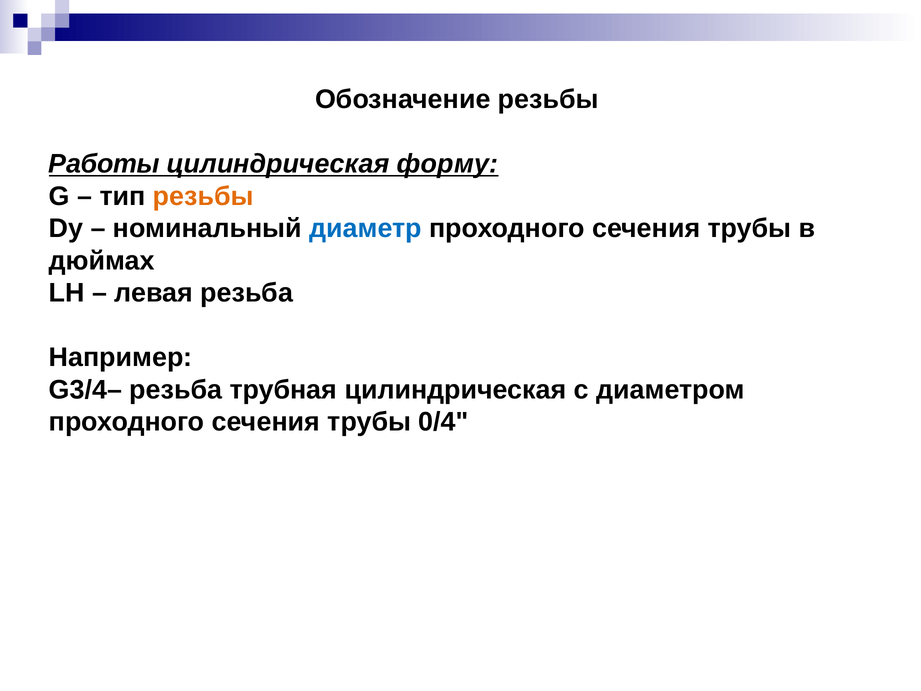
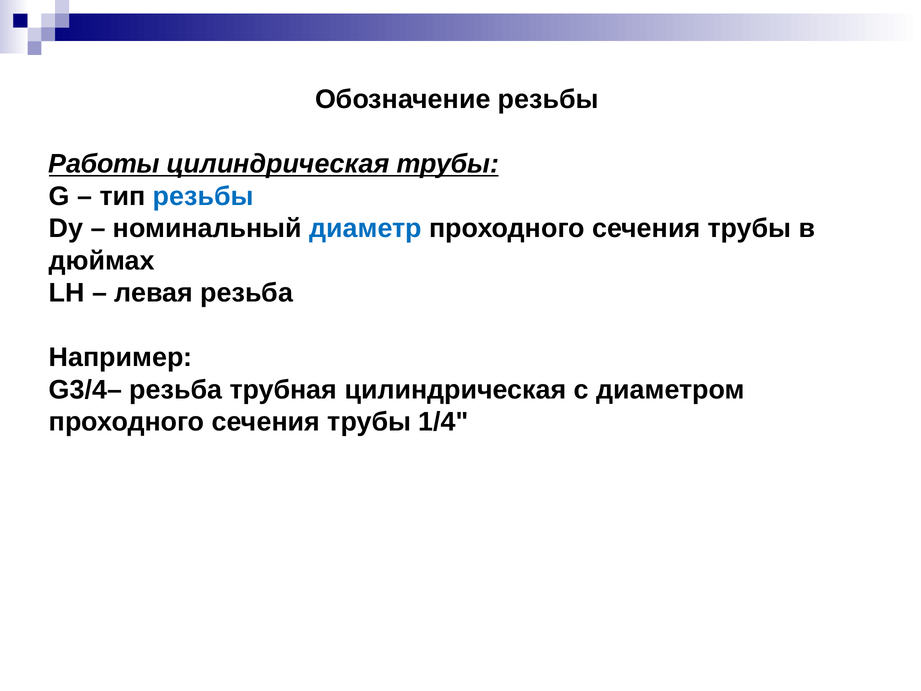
цилиндрическая форму: форму -> трубы (448, 164)
резьбы colour: orange -> blue (203, 196)
0/4: 0/4 -> 1/4 (444, 422)
